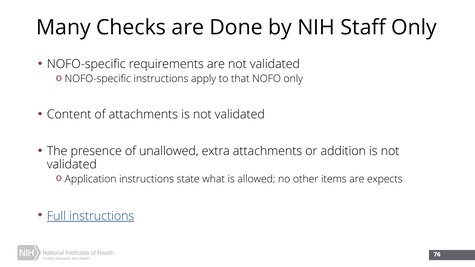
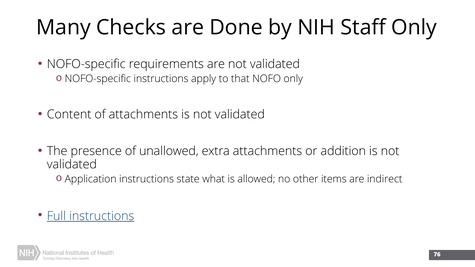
expects: expects -> indirect (385, 179)
